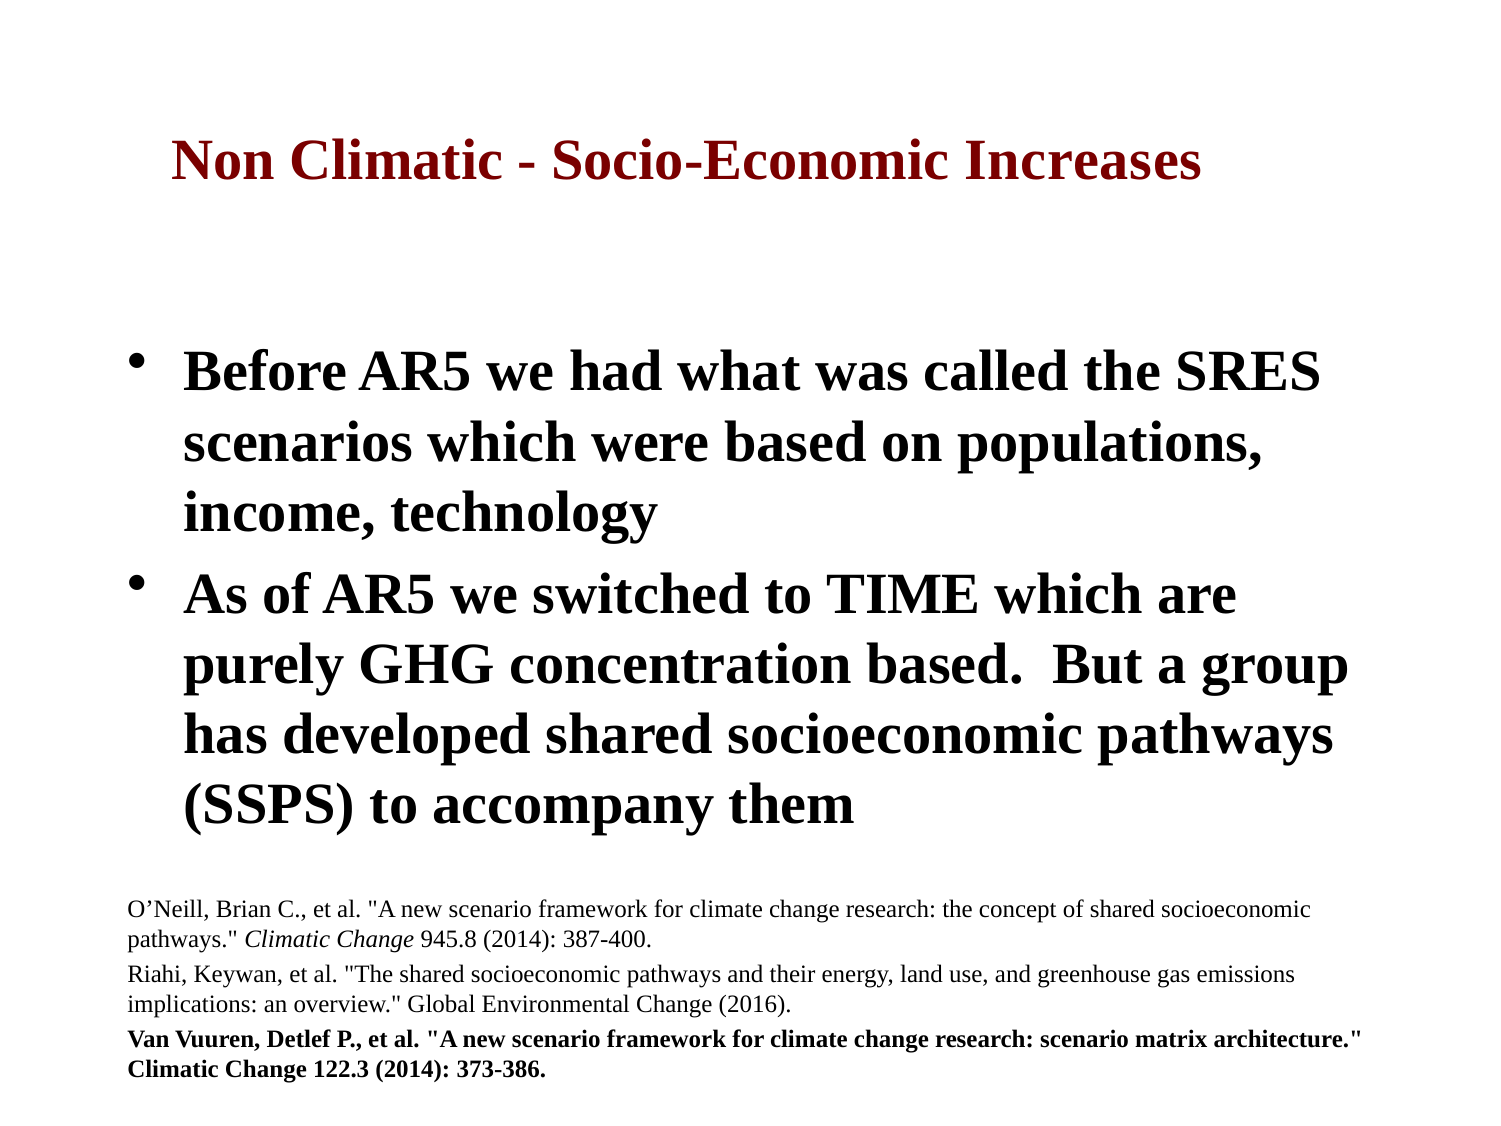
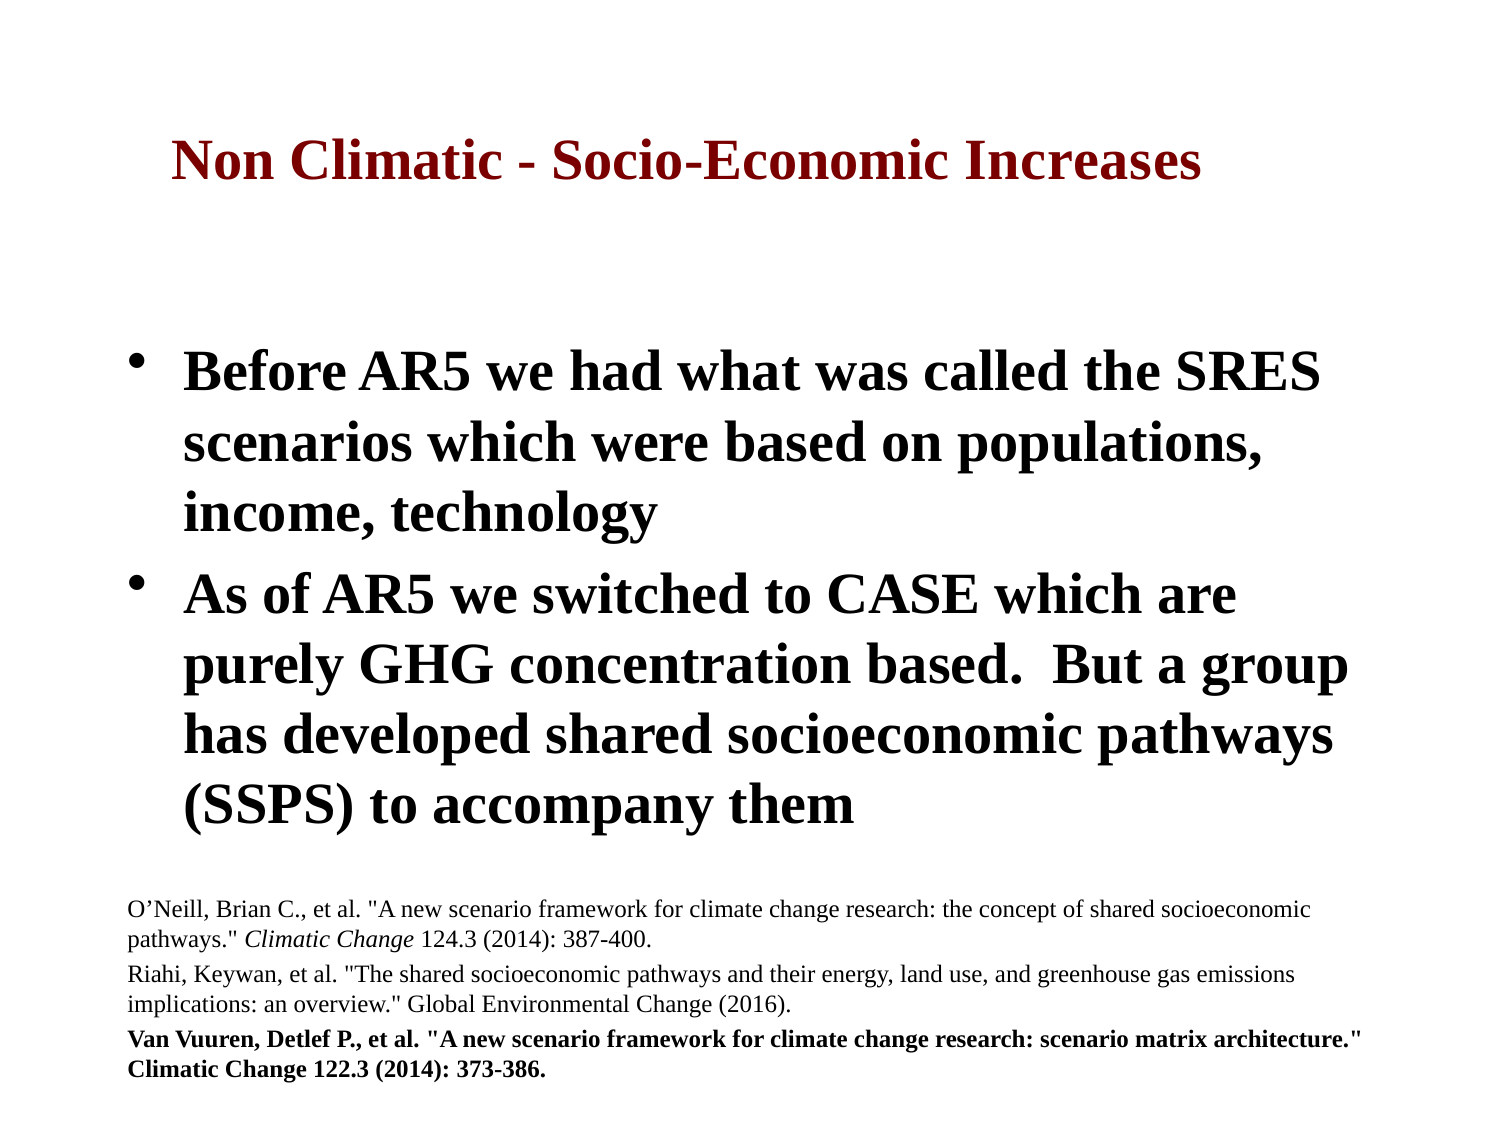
TIME: TIME -> CASE (904, 594)
945.8: 945.8 -> 124.3 (449, 939)
